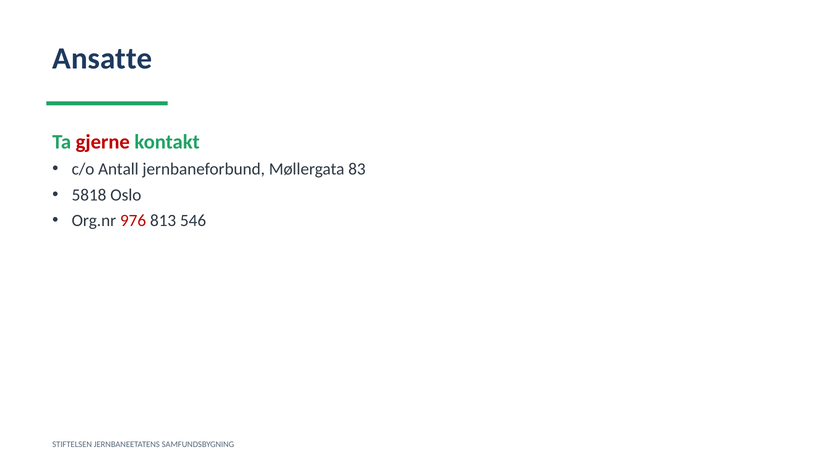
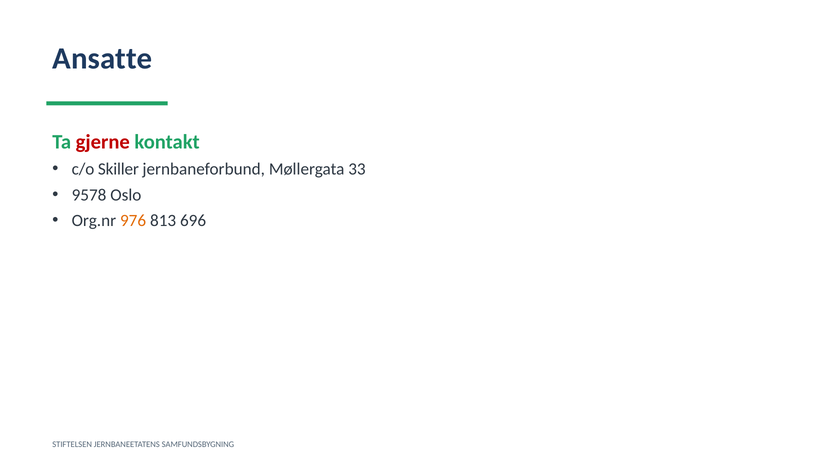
Antall: Antall -> Skiller (118, 169)
83: 83 -> 33 (357, 169)
5818: 5818 -> 9578 (89, 195)
976 colour: red -> orange (133, 221)
546: 546 -> 696 (193, 221)
